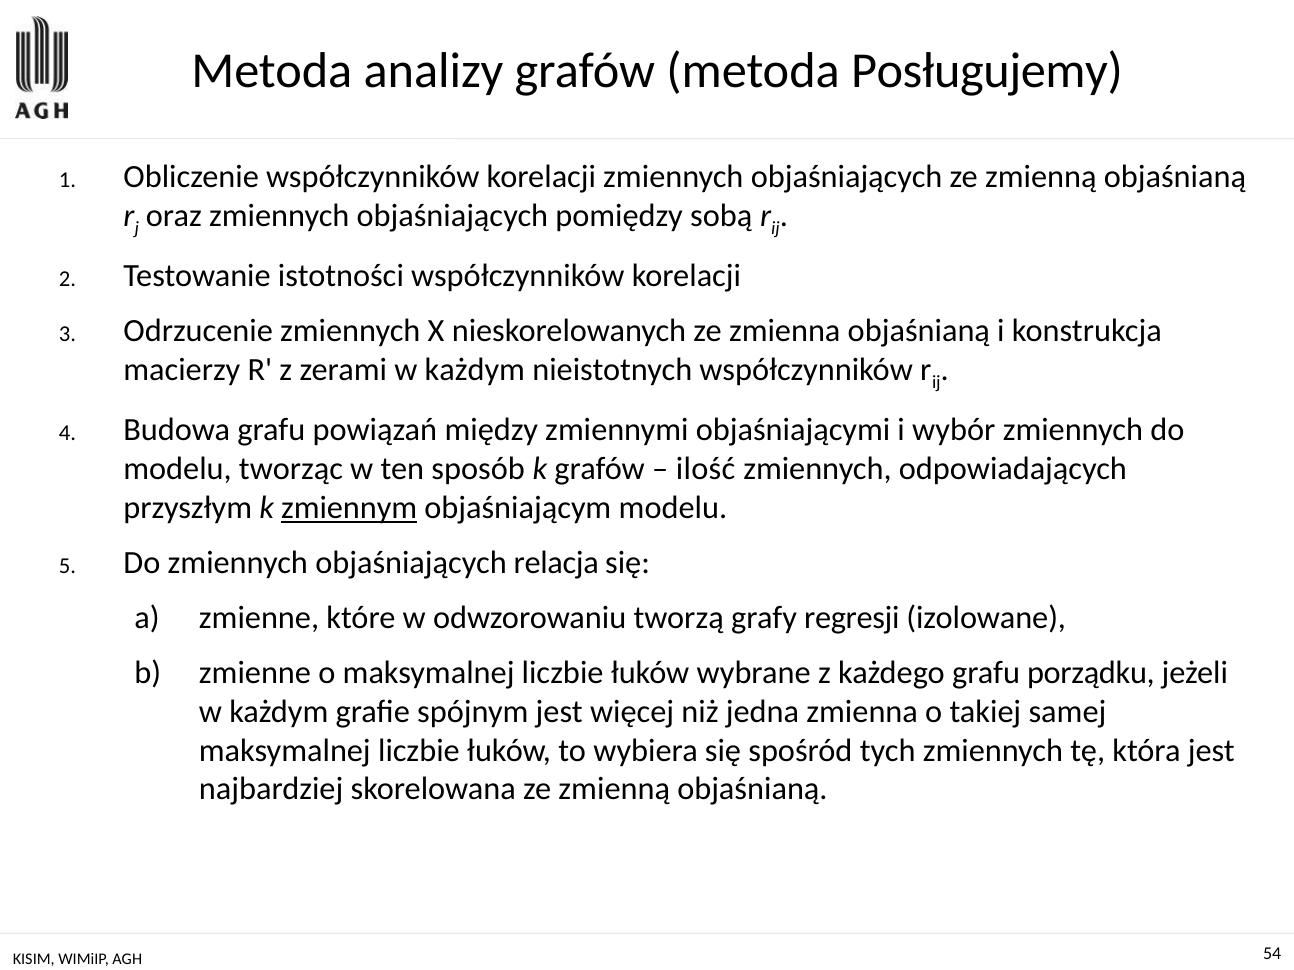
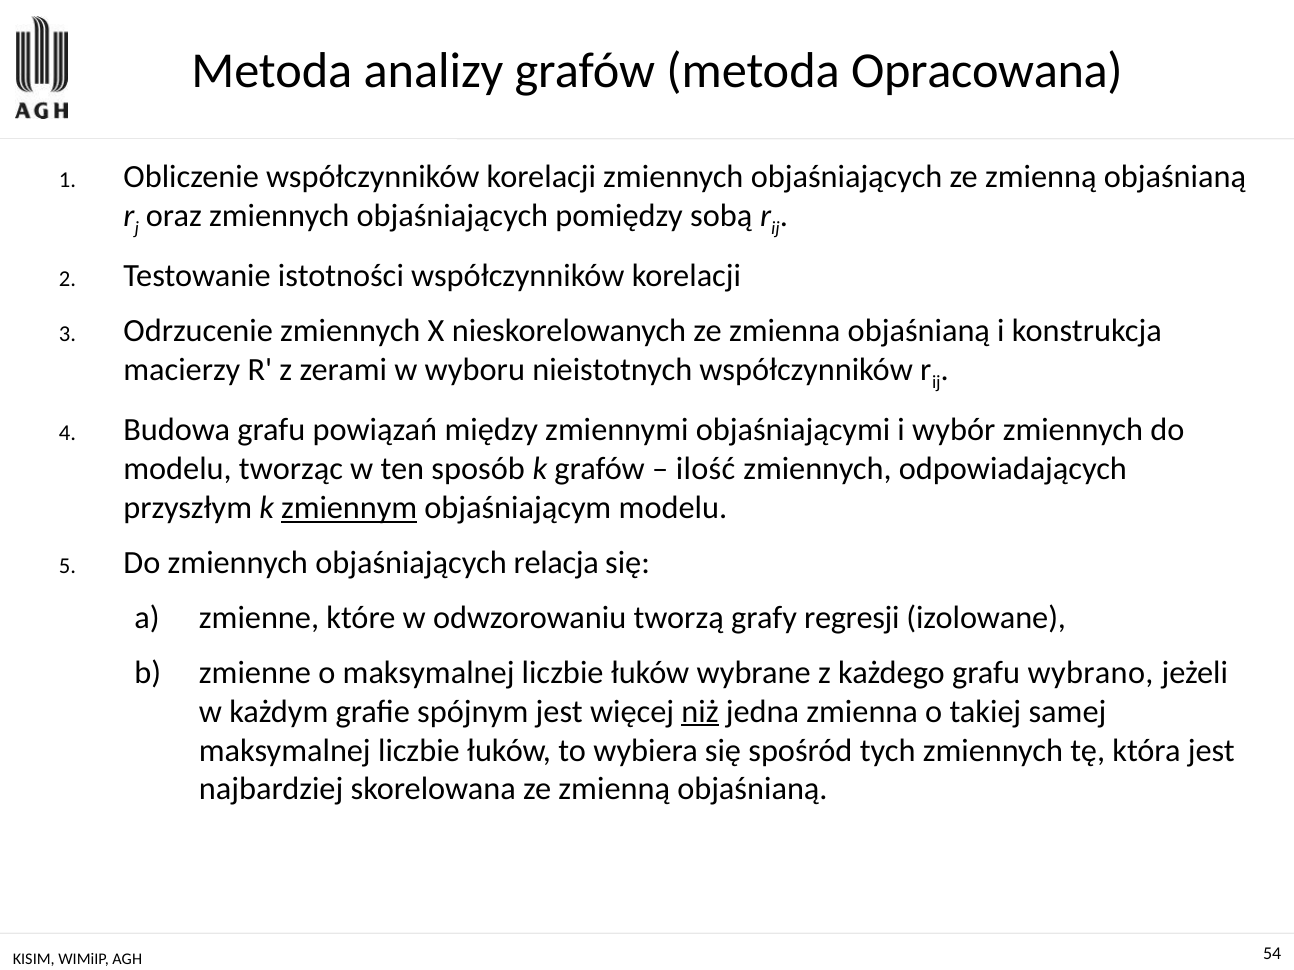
Posługujemy: Posługujemy -> Opracowana (987, 71)
zerami w każdym: każdym -> wyboru (475, 370)
porządku: porządku -> wybrano (1091, 673)
niż underline: none -> present (700, 712)
